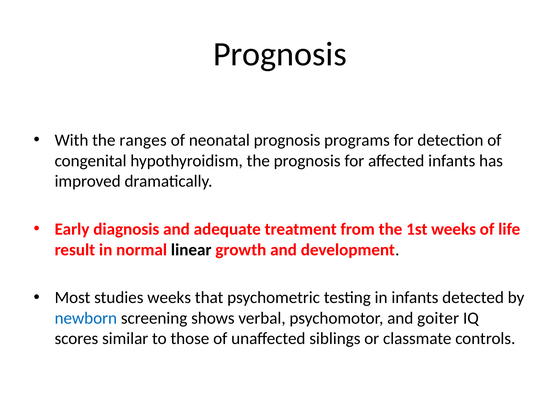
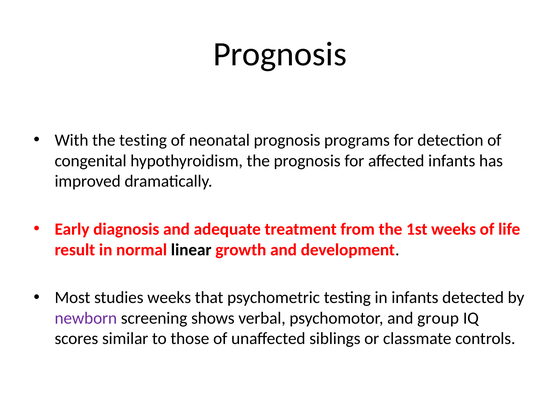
the ranges: ranges -> testing (143, 140)
newborn colour: blue -> purple (86, 318)
goiter: goiter -> group (438, 318)
